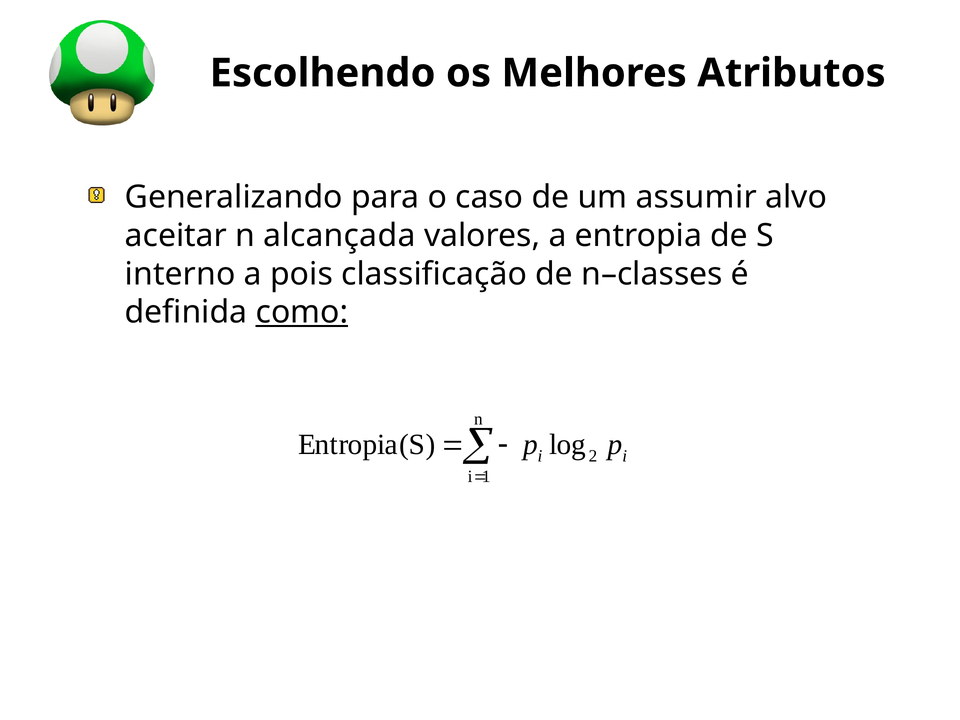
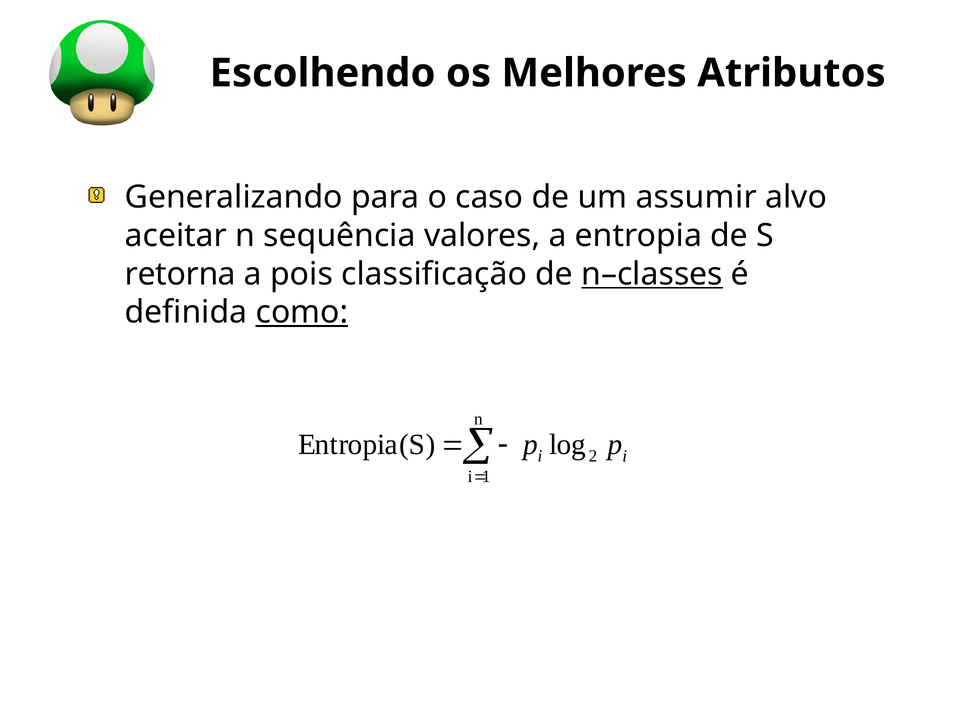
alcançada: alcançada -> sequência (340, 236)
interno: interno -> retorna (180, 274)
n–classes underline: none -> present (652, 274)
